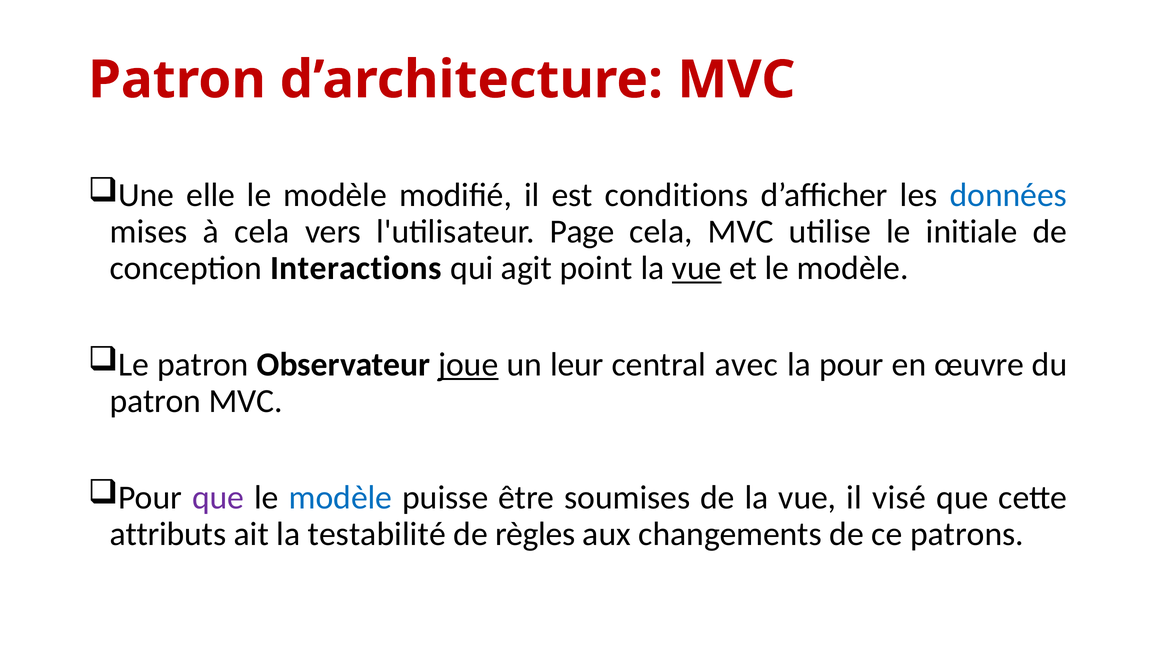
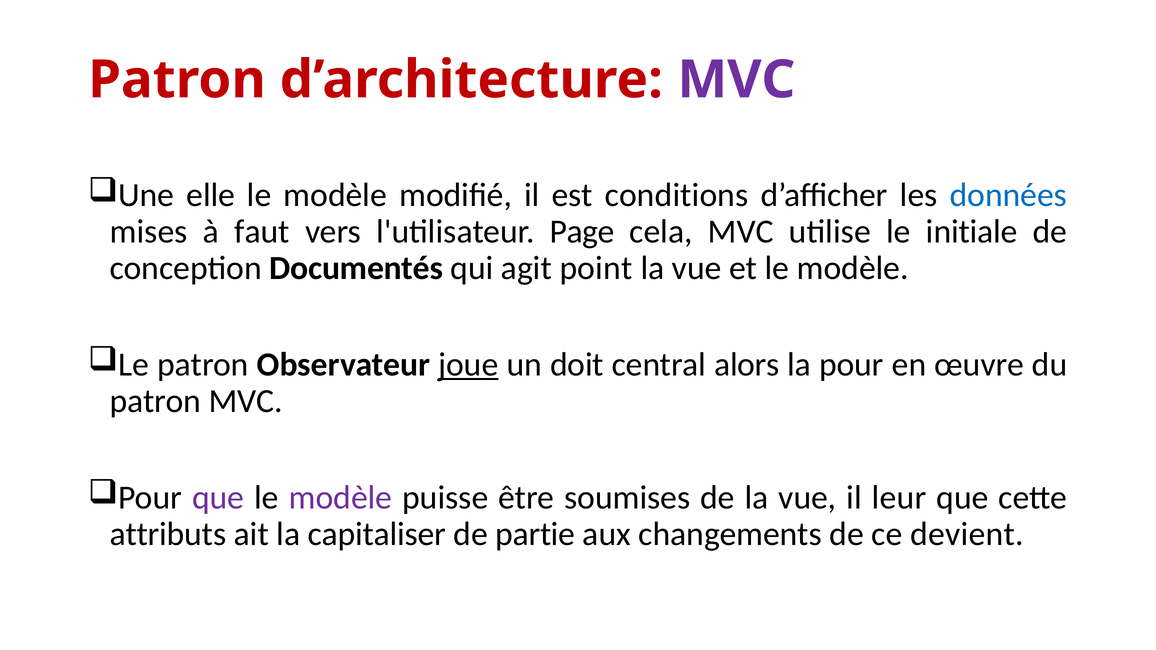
MVC colour: red -> purple (736, 80)
à cela: cela -> faut (262, 232)
Interactions: Interactions -> Documentés (356, 268)
vue underline: present -> none (697, 268)
leur: leur -> doit (577, 365)
avec: avec -> alors (747, 365)
modèle colour: blue -> purple (340, 498)
visé: visé -> leur (899, 498)
testabilité: testabilité -> capitaliser (377, 534)
règles: règles -> partie (535, 534)
patrons: patrons -> devient (967, 534)
